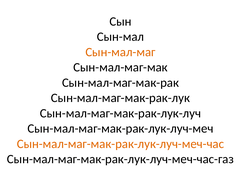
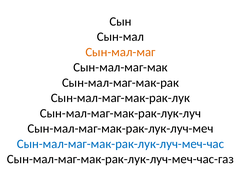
Сын-мал-маг-мак-рак-лук-луч-меч-час colour: orange -> blue (120, 144)
